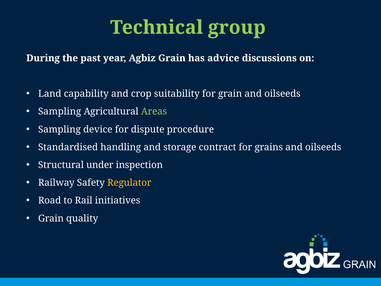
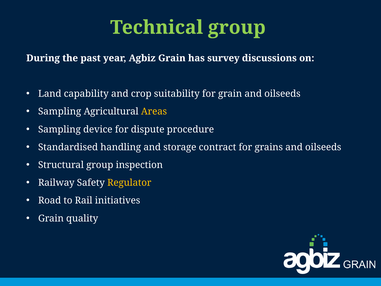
advice: advice -> survey (223, 58)
Areas colour: light green -> yellow (154, 111)
Structural under: under -> group (100, 165)
